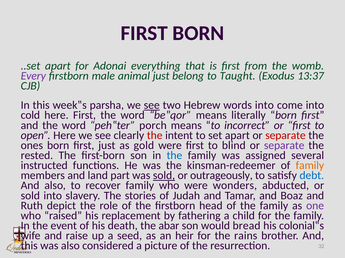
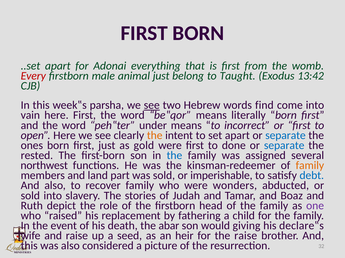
Every colour: purple -> red (33, 76)
13:37: 13:37 -> 13:42 (311, 76)
words into: into -> find (264, 105)
cold: cold -> vain (30, 116)
porch: porch -> under (153, 126)
the colour: red -> orange (155, 136)
separate colour: red -> blue (285, 136)
blind: blind -> done (234, 146)
separate colour: purple -> blue (284, 146)
instructed: instructed -> northwest (44, 166)
sold underline: present -> none (164, 176)
outrageously: outrageously -> imperishable (221, 176)
bread: bread -> giving (247, 226)
colonial‟s: colonial‟s -> declare‟s (301, 226)
the rains: rains -> raise (246, 236)
